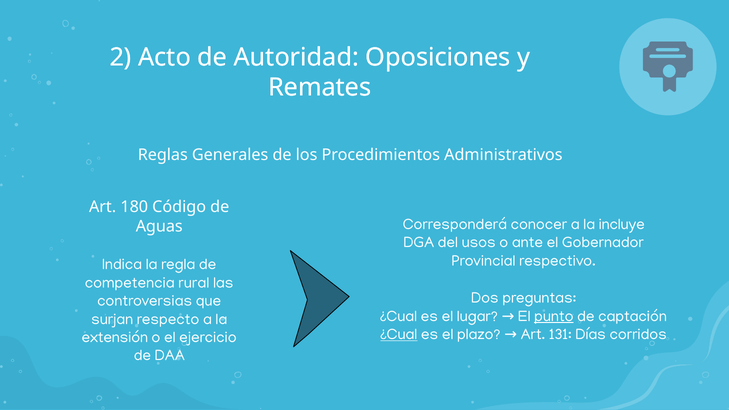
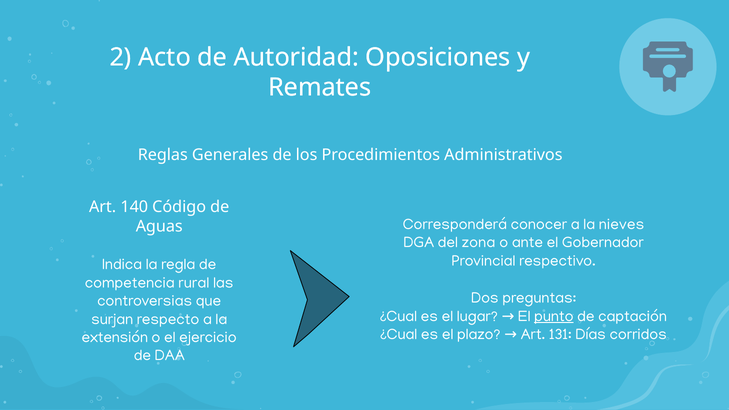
180: 180 -> 140 (134, 207)
incluye: incluye -> nieves (622, 224)
usos: usos -> zona (479, 242)
¿Cual underline: present -> none (399, 334)
